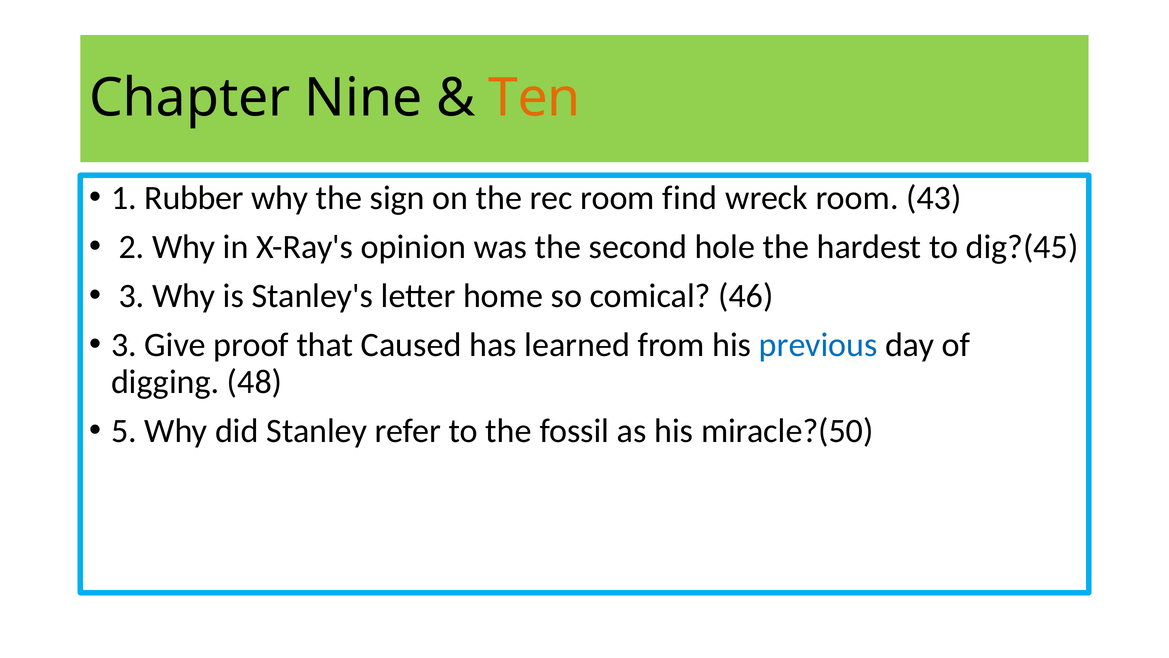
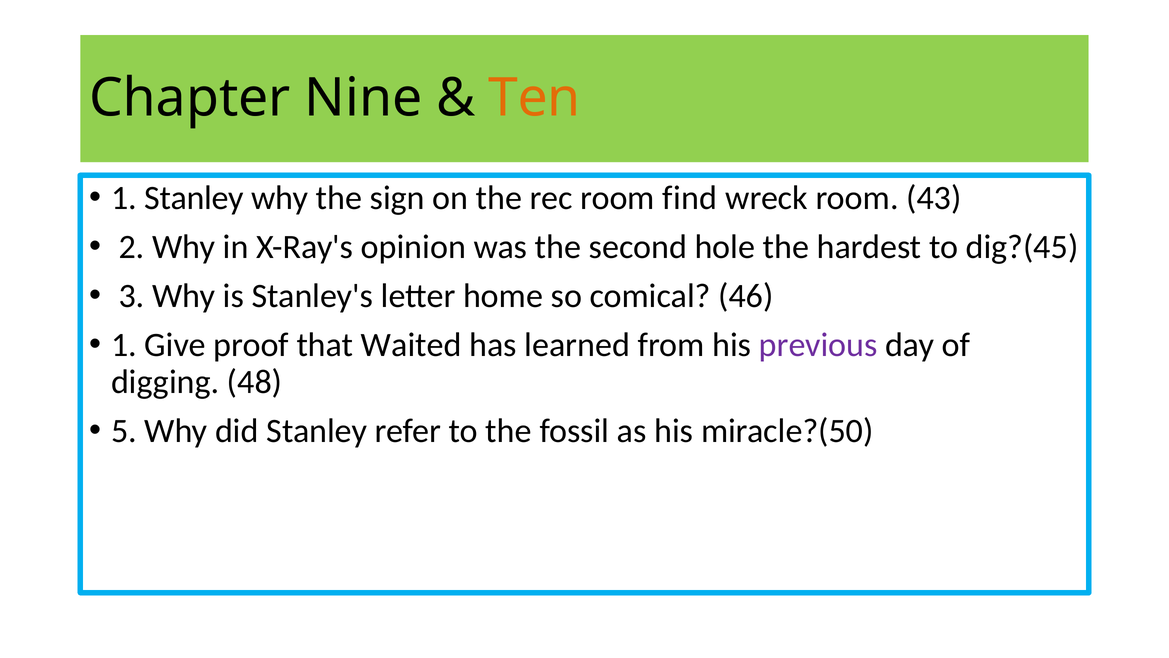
1 Rubber: Rubber -> Stanley (194, 198)
3: 3 -> 1 (124, 345)
Caused: Caused -> Waited (411, 345)
previous colour: blue -> purple (818, 345)
